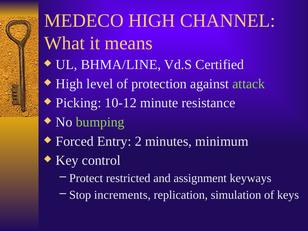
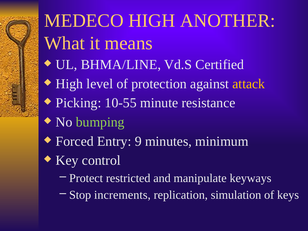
CHANNEL: CHANNEL -> ANOTHER (228, 21)
attack colour: light green -> yellow (249, 84)
10-12: 10-12 -> 10-55 (121, 103)
2: 2 -> 9 (138, 141)
assignment: assignment -> manipulate (200, 178)
